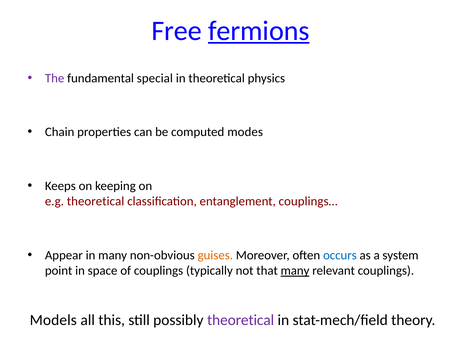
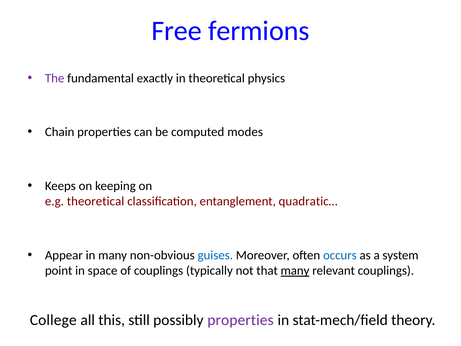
fermions underline: present -> none (259, 31)
special: special -> exactly (155, 78)
couplings…: couplings… -> quadratic… (308, 201)
guises colour: orange -> blue (215, 255)
Models: Models -> College (53, 320)
possibly theoretical: theoretical -> properties (241, 320)
